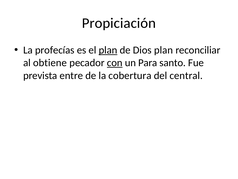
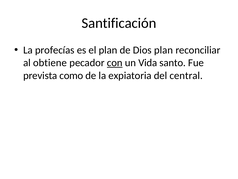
Propiciación: Propiciación -> Santificación (119, 23)
plan underline: present -> none (108, 50)
Para: Para -> Vida (148, 63)
entre: entre -> como (71, 75)
cobertura: cobertura -> expiatoria (130, 75)
